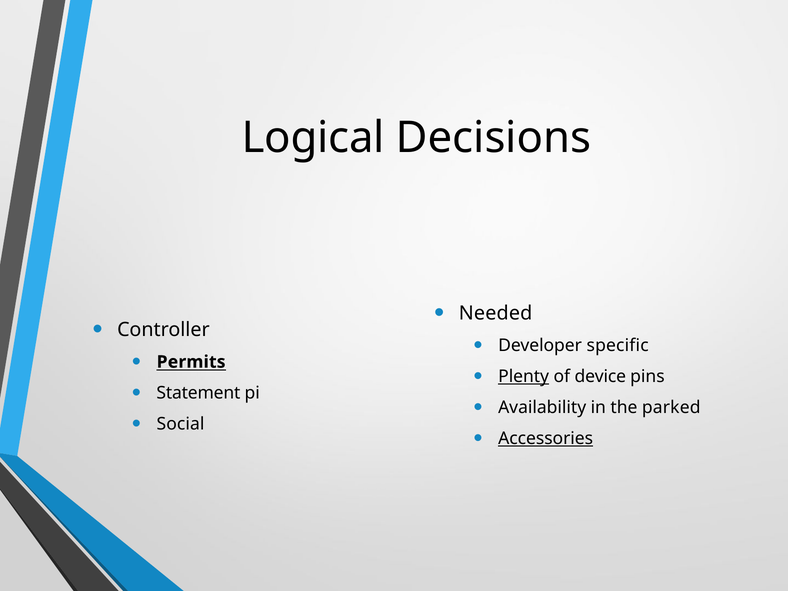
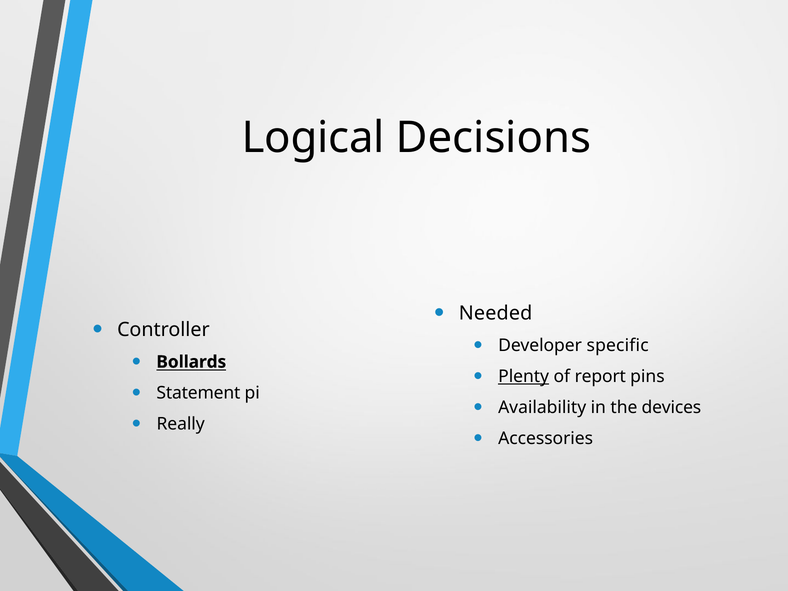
Permits: Permits -> Bollards (191, 362)
device: device -> report (600, 377)
parked: parked -> devices (671, 408)
Social: Social -> Really (181, 424)
Accessories underline: present -> none (546, 439)
